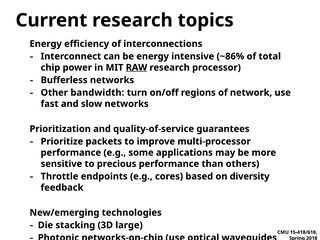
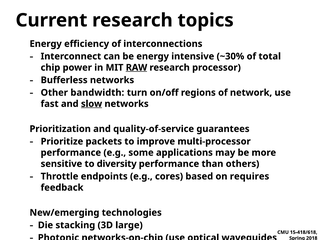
~86%: ~86% -> ~30% (230, 56)
slow underline: none -> present (92, 104)
precious: precious -> diversity (117, 164)
diversity: diversity -> requires (250, 176)
